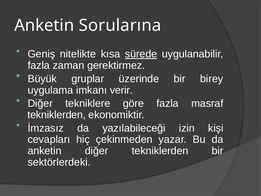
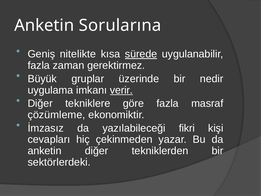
birey: birey -> nedir (212, 79)
verir underline: none -> present (121, 90)
tekniklerden: tekniklerden -> çözümleme (56, 115)
izin: izin -> fikri (187, 128)
